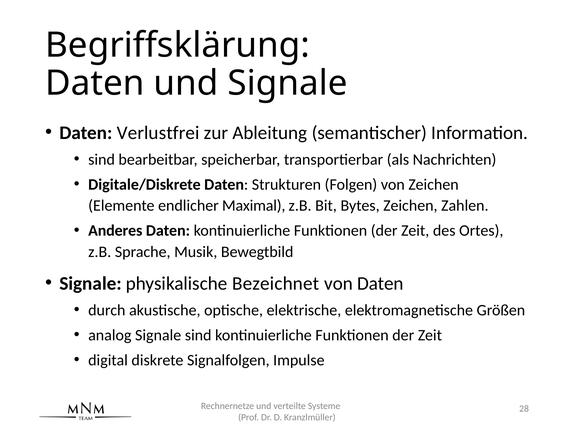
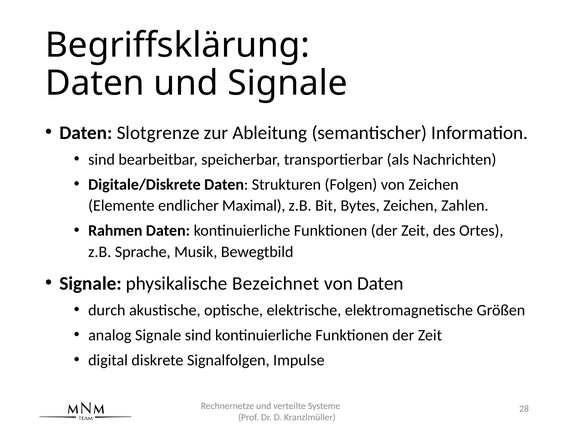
Verlustfrei: Verlustfrei -> Slotgrenze (158, 133)
Anderes: Anderes -> Rahmen (115, 230)
